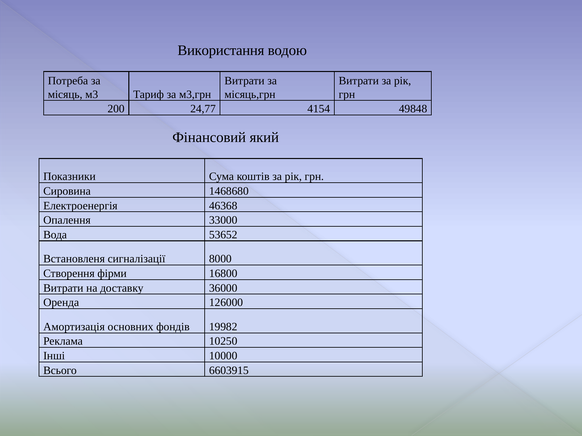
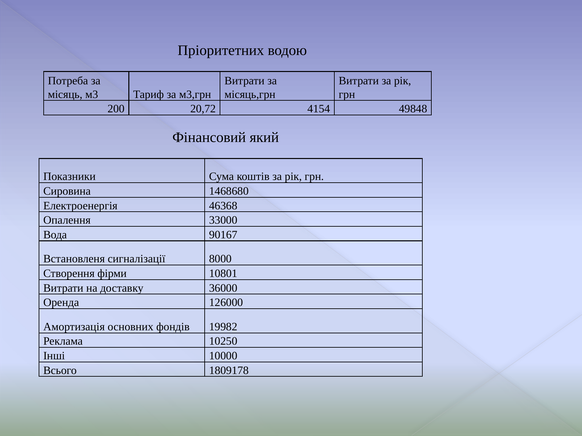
Використання: Використання -> Пріоритетних (221, 50)
24,77: 24,77 -> 20,72 (203, 109)
53652: 53652 -> 90167 (223, 235)
16800: 16800 -> 10801 (223, 274)
6603915: 6603915 -> 1809178 (229, 371)
